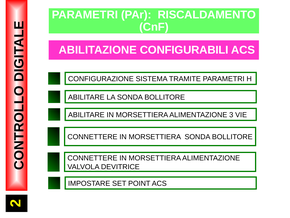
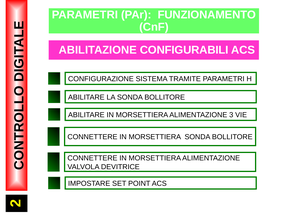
RISCALDAMENTO: RISCALDAMENTO -> FUNZIONAMENTO (207, 15)
